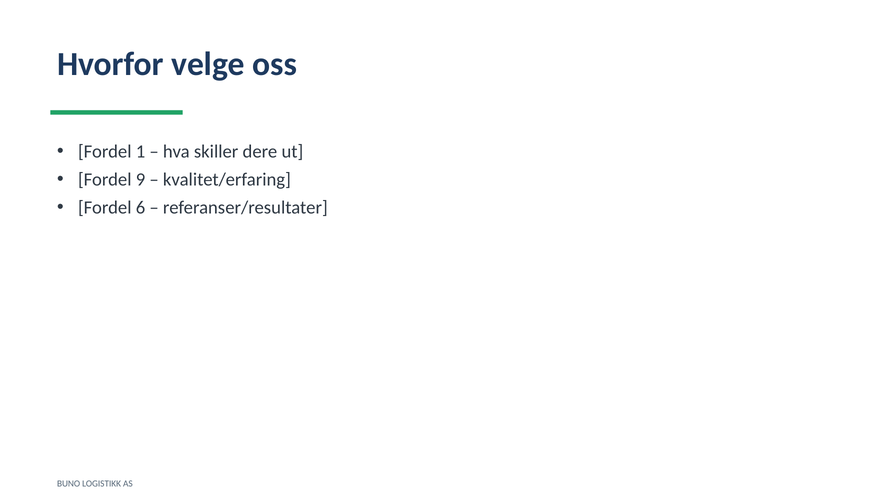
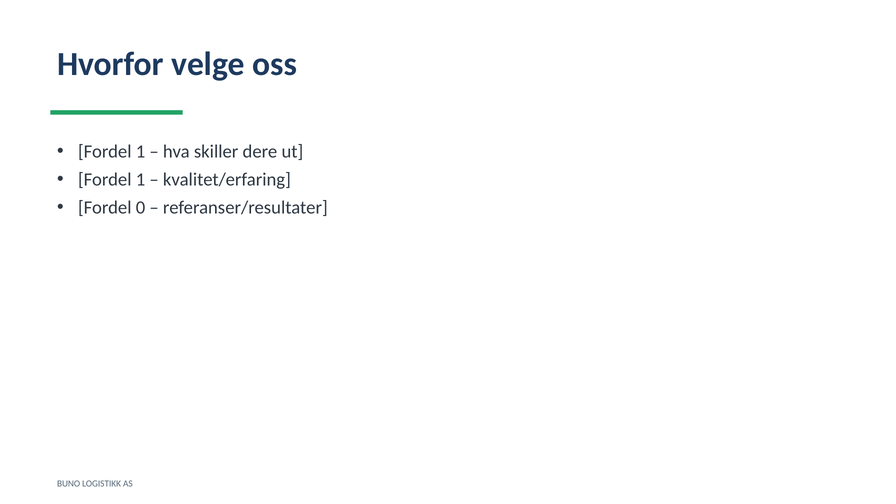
9: 9 -> 1 (141, 180)
6: 6 -> 0 (141, 208)
